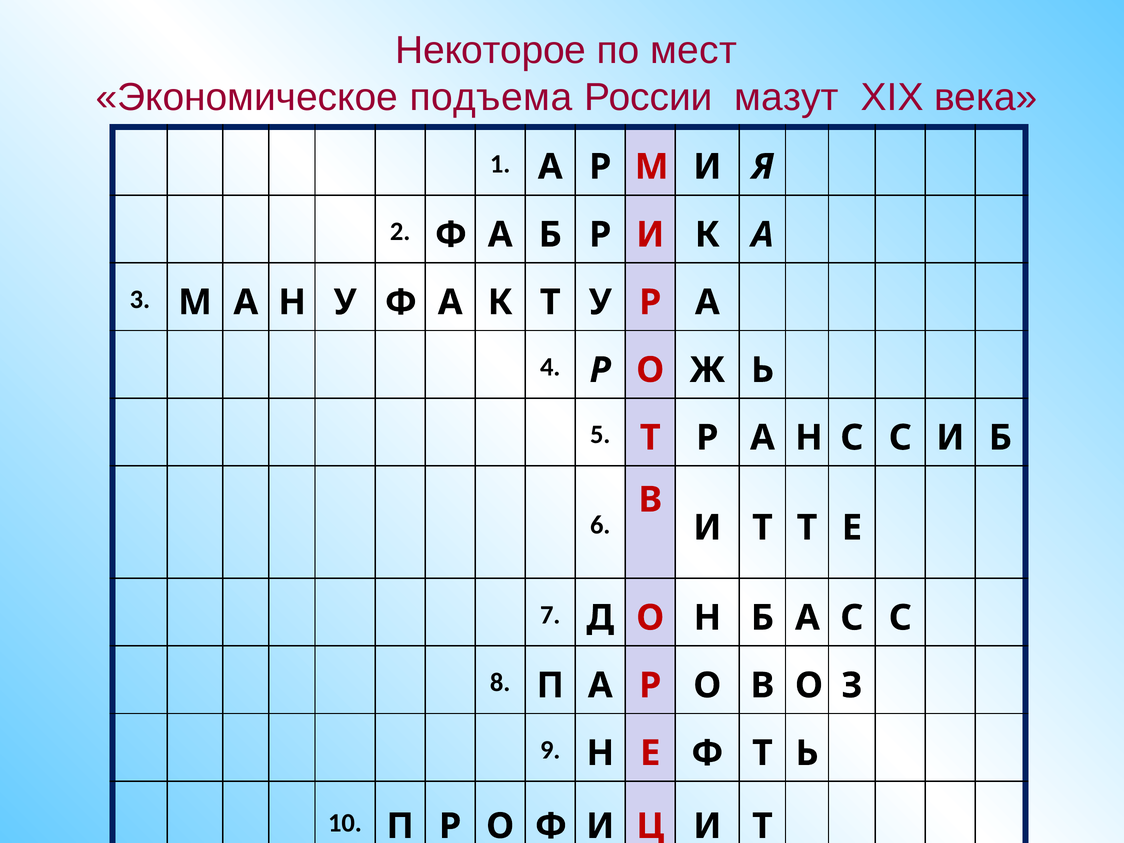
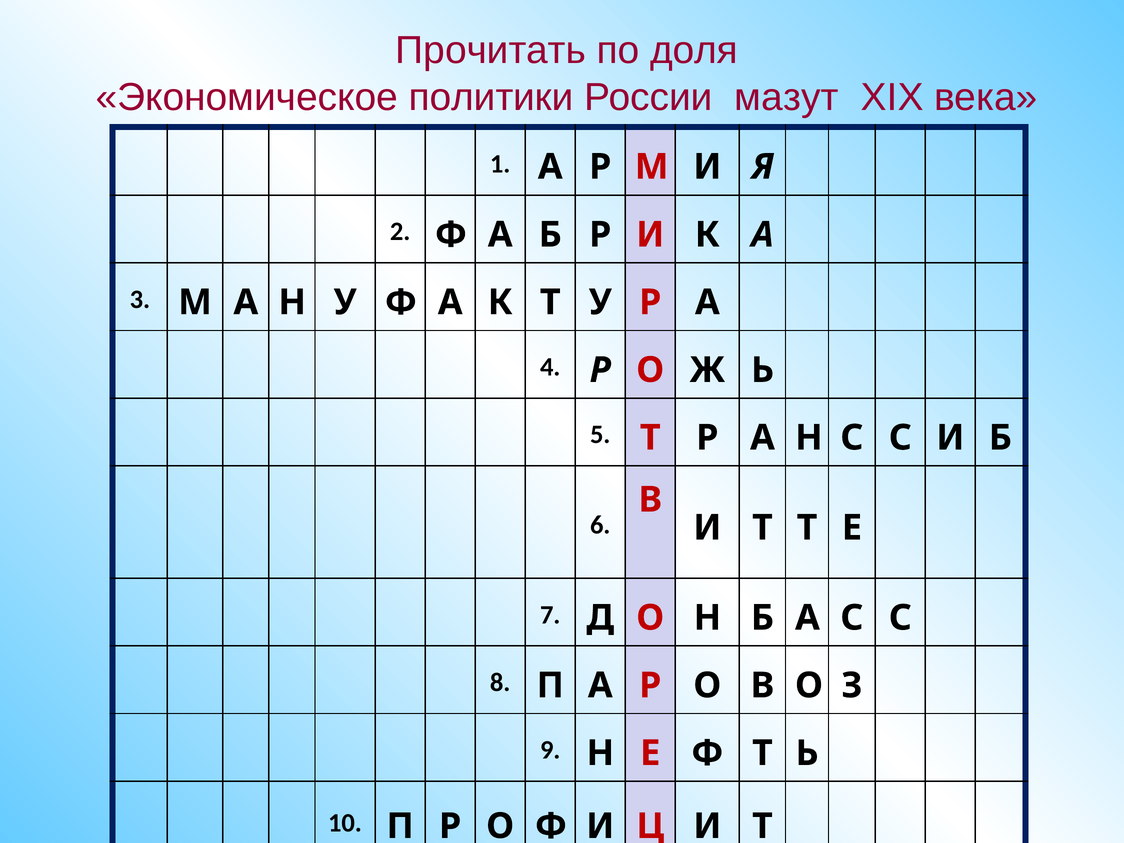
Некоторое: Некоторое -> Прочитать (491, 50)
мест: мест -> доля (694, 50)
подъема: подъема -> политики (491, 97)
